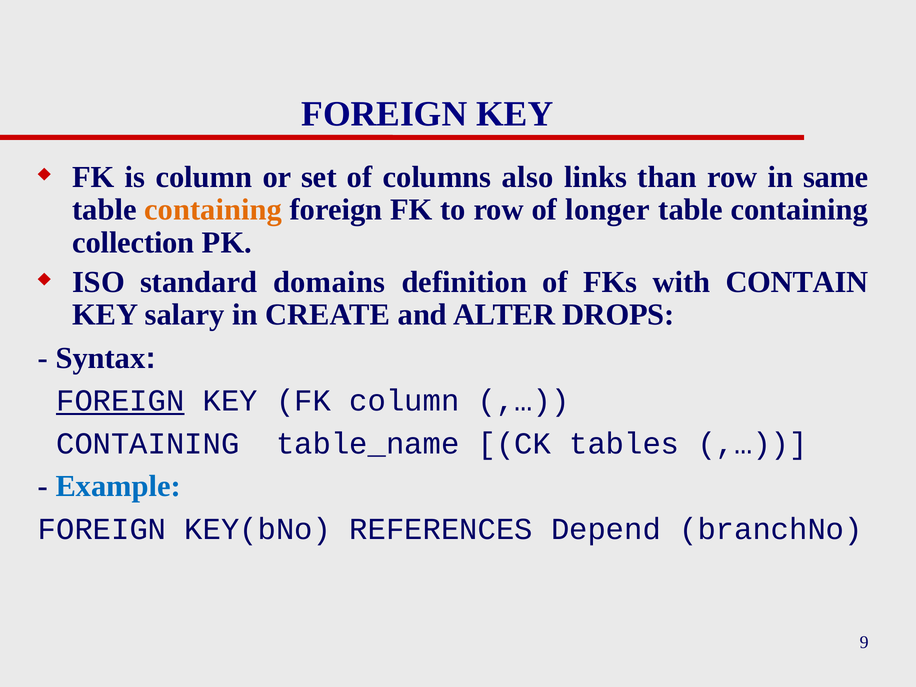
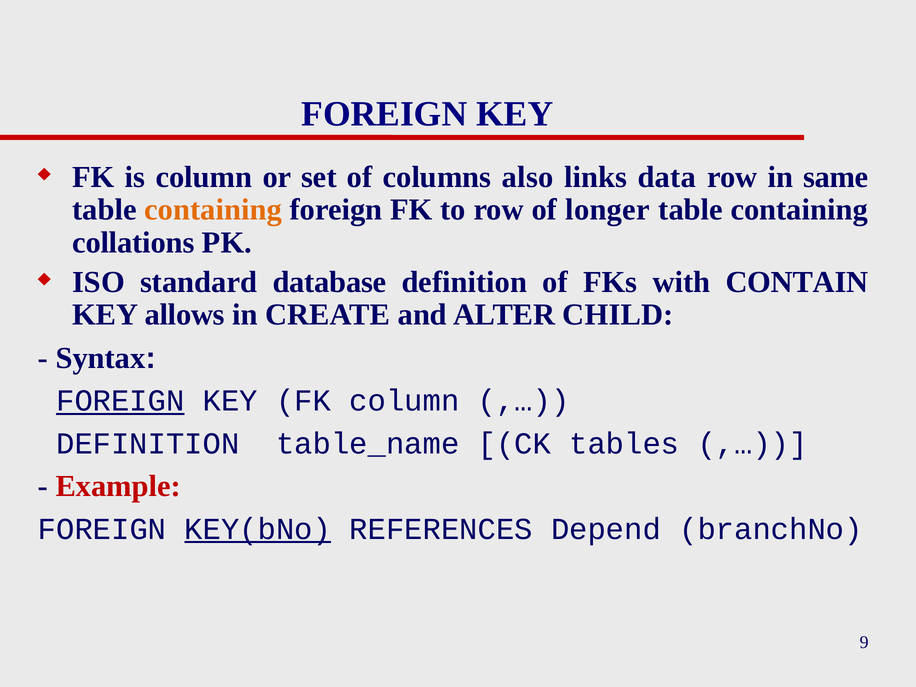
than: than -> data (667, 177)
collection: collection -> collations (133, 243)
domains: domains -> database (329, 282)
salary: salary -> allows (185, 315)
DROPS: DROPS -> CHILD (618, 315)
CONTAINING: CONTAINING -> DEFINITION (148, 444)
Example colour: blue -> red (118, 486)
KEY(bNo underline: none -> present (258, 529)
